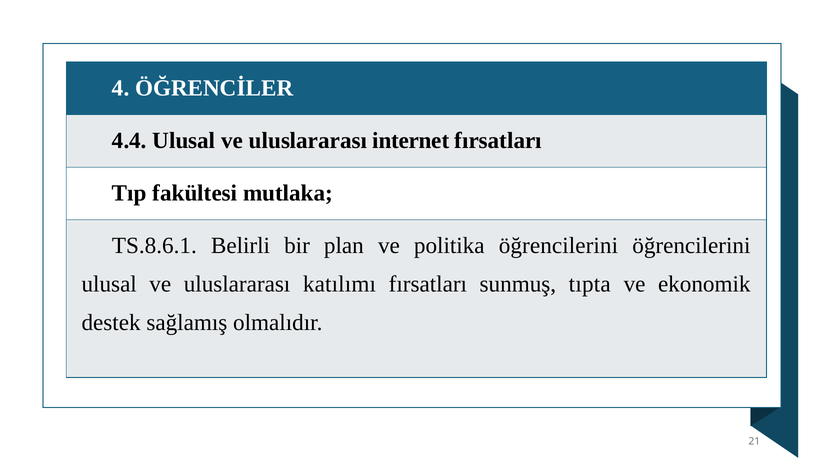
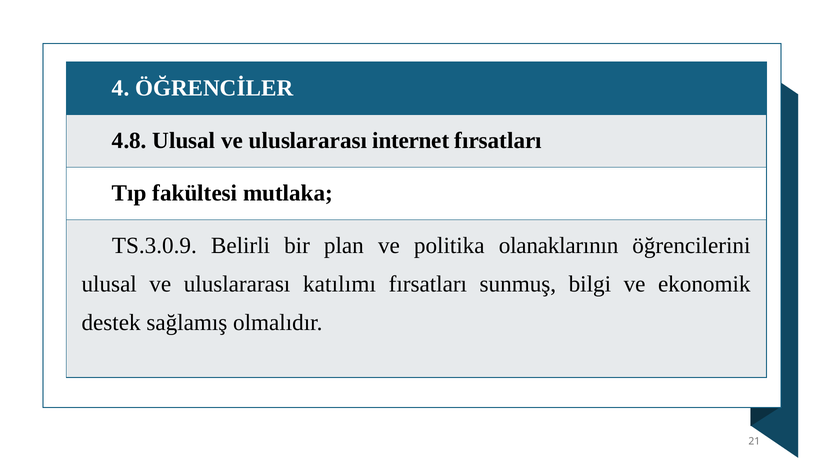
4.4: 4.4 -> 4.8 (129, 140)
TS.8.6.1: TS.8.6.1 -> TS.3.0.9 (154, 246)
politika öğrencilerini: öğrencilerini -> olanaklarının (559, 246)
tıpta: tıpta -> bilgi (590, 284)
